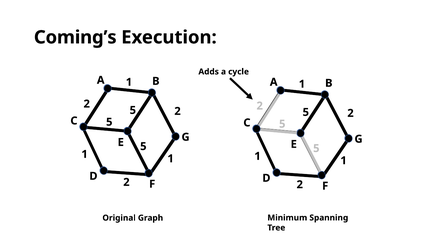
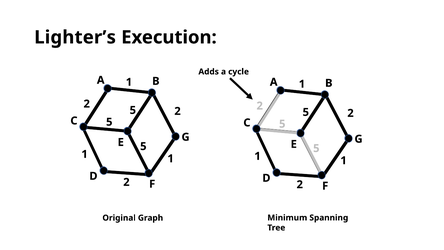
Coming’s: Coming’s -> Lighter’s (75, 37)
